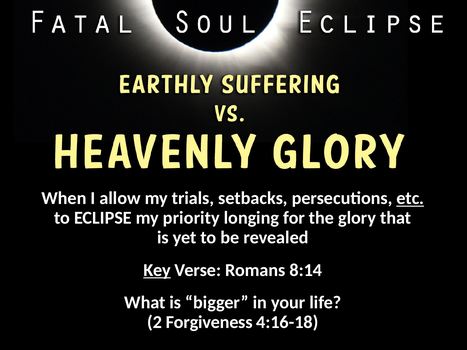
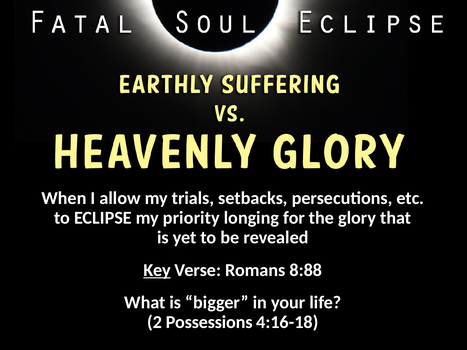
etc underline: present -> none (410, 198)
8:14: 8:14 -> 8:88 (306, 270)
Forgiveness: Forgiveness -> Possessions (209, 322)
